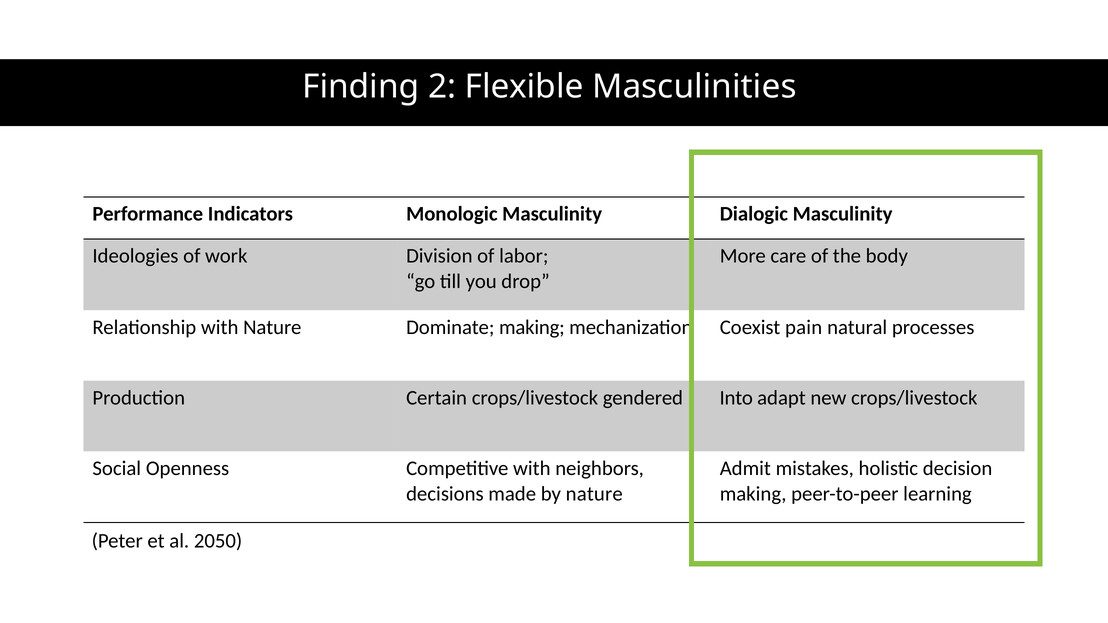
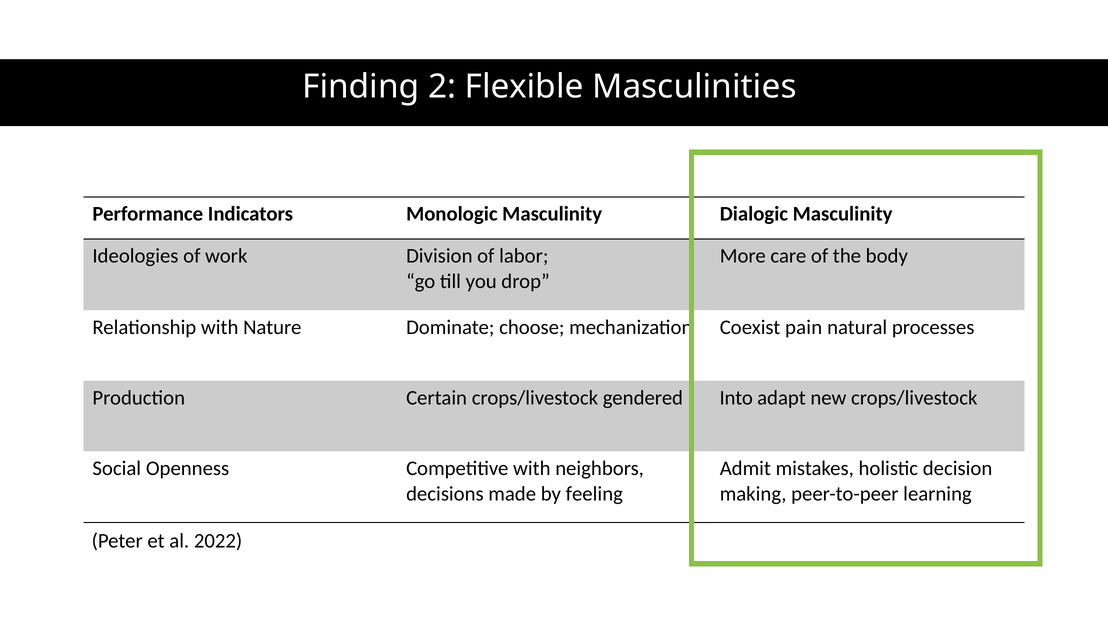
Dominate making: making -> choose (532, 327)
by nature: nature -> feeling (594, 494)
2050: 2050 -> 2022 (218, 541)
